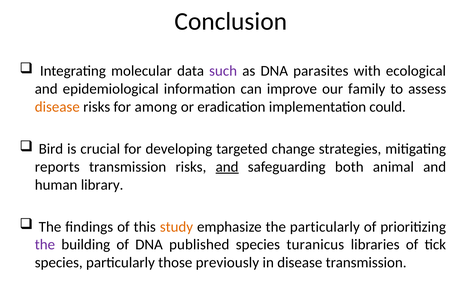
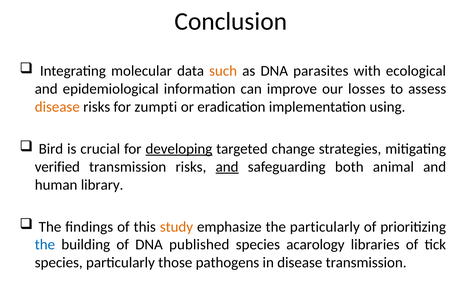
such colour: purple -> orange (223, 71)
family: family -> losses (367, 89)
among: among -> zumpti (156, 107)
could: could -> using (387, 107)
developing underline: none -> present (179, 149)
reports: reports -> verified (57, 167)
the colour: purple -> blue (45, 244)
turanicus: turanicus -> acarology (315, 244)
previously: previously -> pathogens (227, 262)
